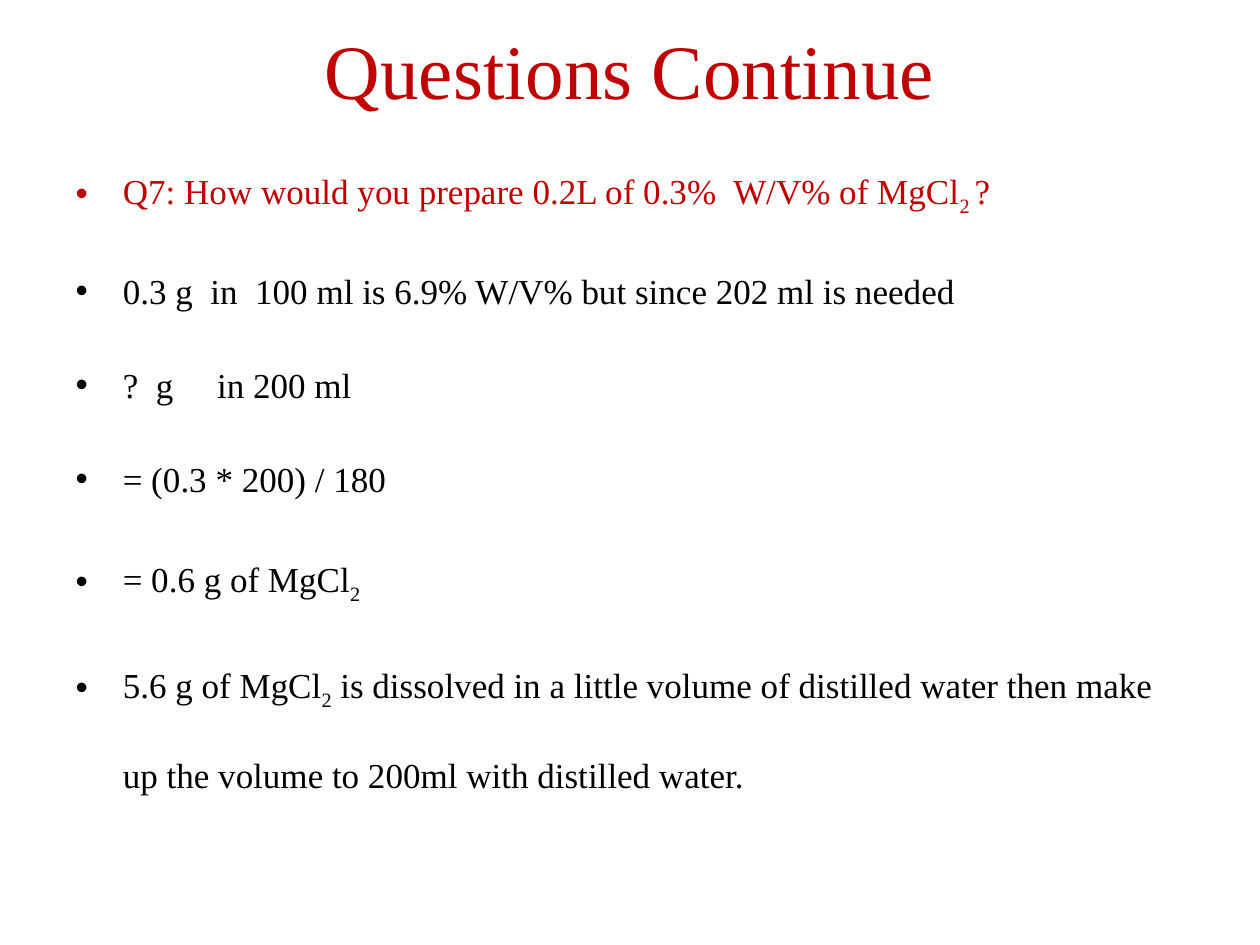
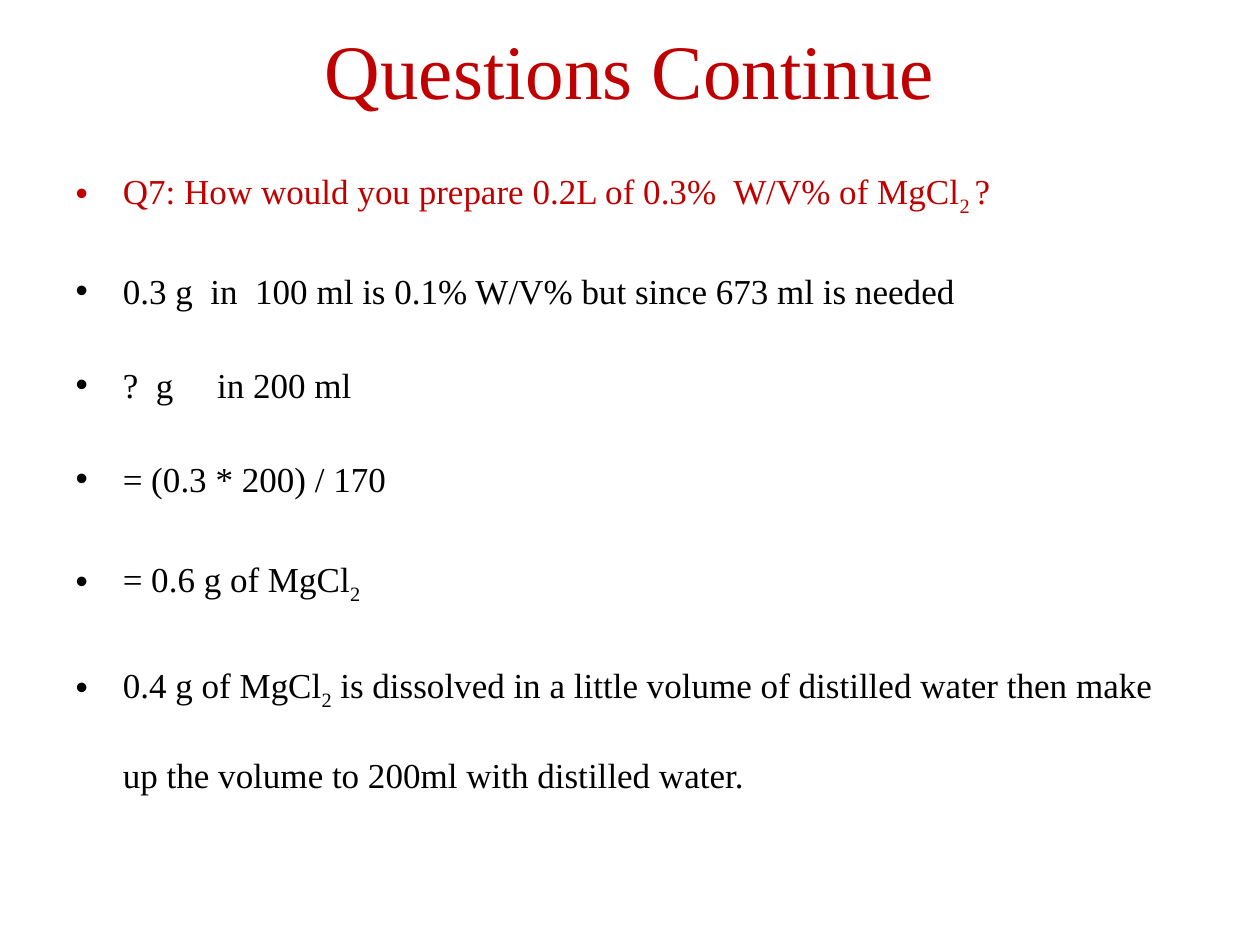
6.9%: 6.9% -> 0.1% (431, 293)
202: 202 -> 673 (742, 293)
180: 180 -> 170 (360, 481)
5.6: 5.6 -> 0.4 (145, 687)
